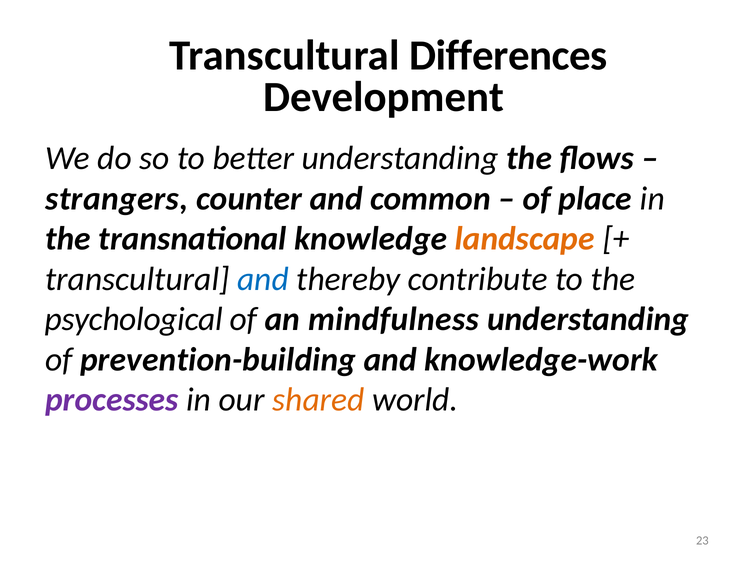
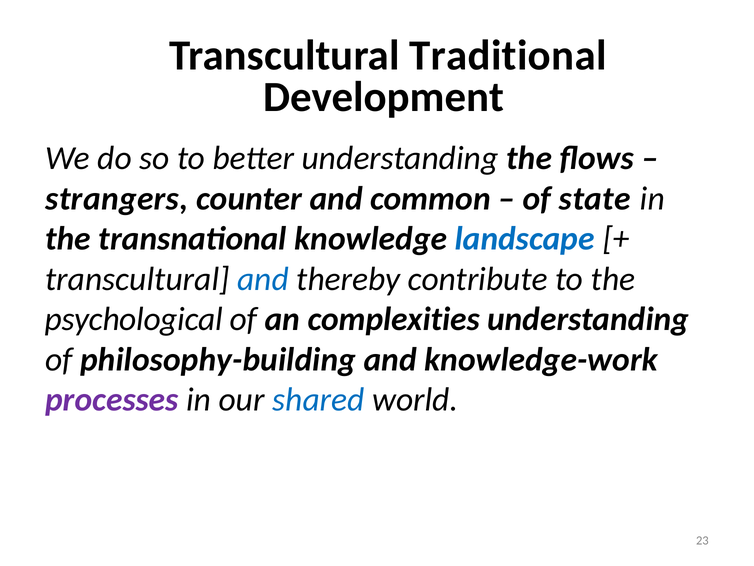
Differences: Differences -> Traditional (508, 56)
place: place -> state (595, 198)
landscape colour: orange -> blue (525, 239)
mindfulness: mindfulness -> complexities (394, 319)
prevention-building: prevention-building -> philosophy-building (218, 359)
shared colour: orange -> blue (318, 400)
